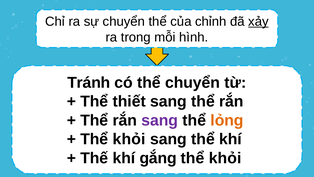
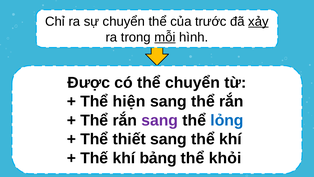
chỉnh: chỉnh -> trước (211, 22)
mỗi underline: none -> present (165, 37)
Tránh: Tránh -> Được (89, 83)
thiết: thiết -> hiện (129, 102)
lỏng colour: orange -> blue (227, 120)
khỏi: khỏi -> thiết (129, 139)
gắng: gắng -> bảng (158, 158)
